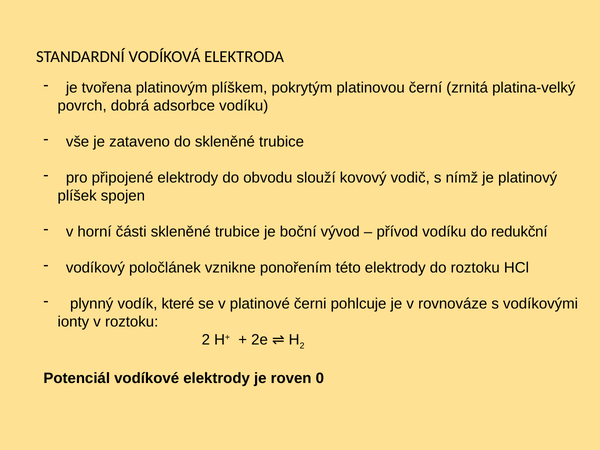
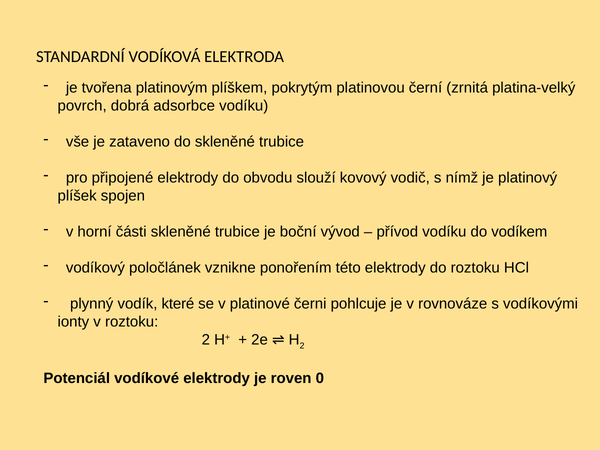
redukční: redukční -> vodíkem (519, 232)
